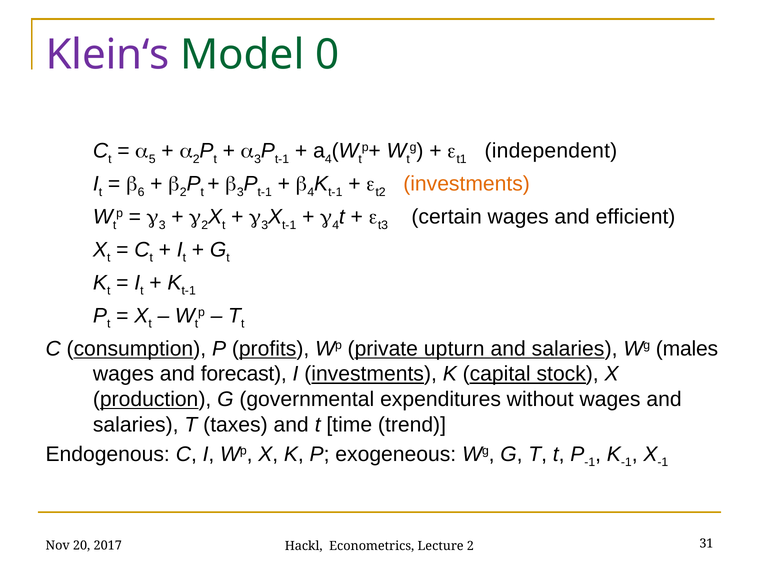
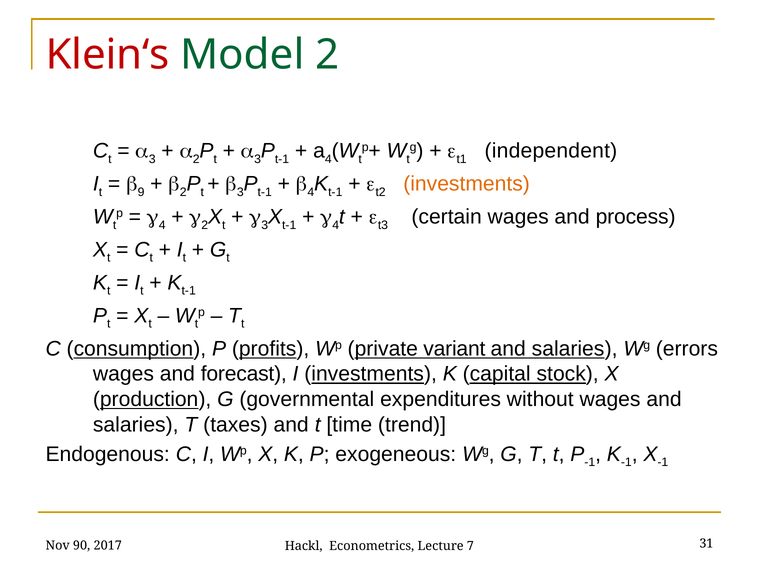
Klein‘s colour: purple -> red (108, 55)
Model 0: 0 -> 2 (327, 55)
5: 5 -> 3 (152, 159)
6: 6 -> 9 (141, 192)
3: 3 -> 4 (162, 225)
efficient: efficient -> process (636, 217)
upturn: upturn -> variant (454, 349)
males: males -> errors (687, 349)
20: 20 -> 90 (82, 546)
Lecture 2: 2 -> 7 (470, 546)
